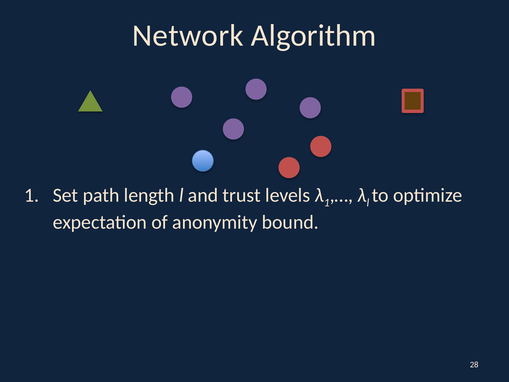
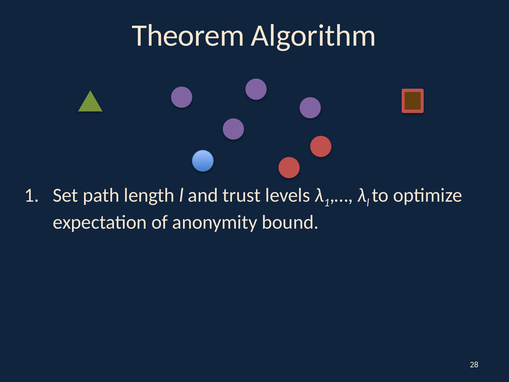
Network: Network -> Theorem (188, 36)
